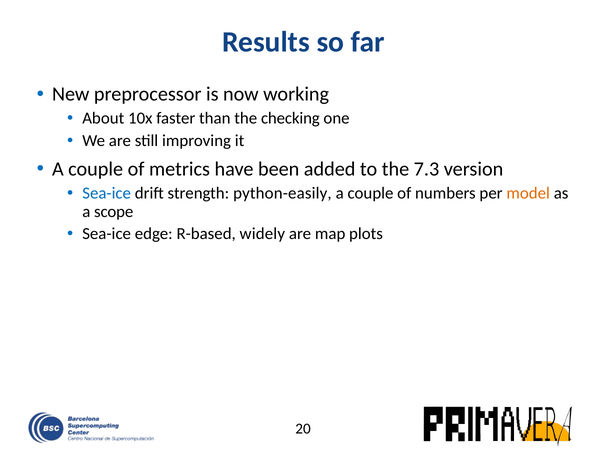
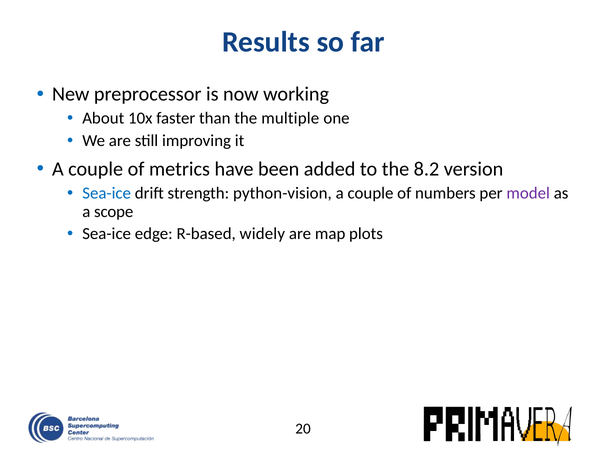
checking: checking -> multiple (290, 119)
7.3: 7.3 -> 8.2 (426, 169)
python-easily: python-easily -> python-vision (282, 194)
model colour: orange -> purple (528, 194)
